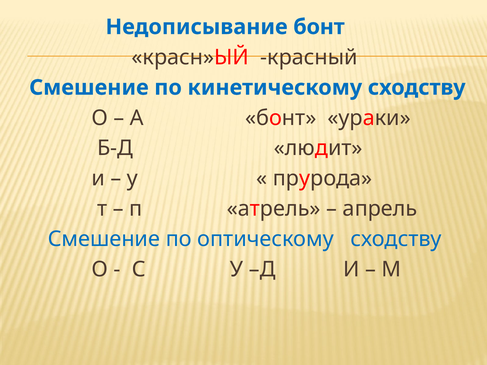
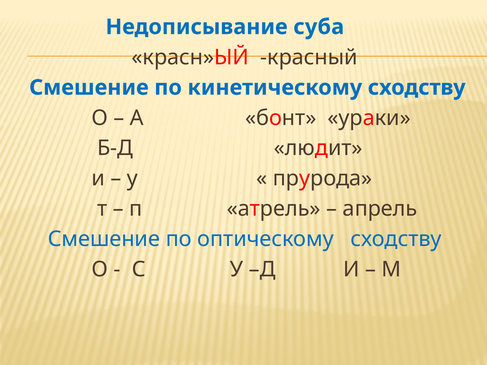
Недописывание бонт: бонт -> суба (319, 27)
